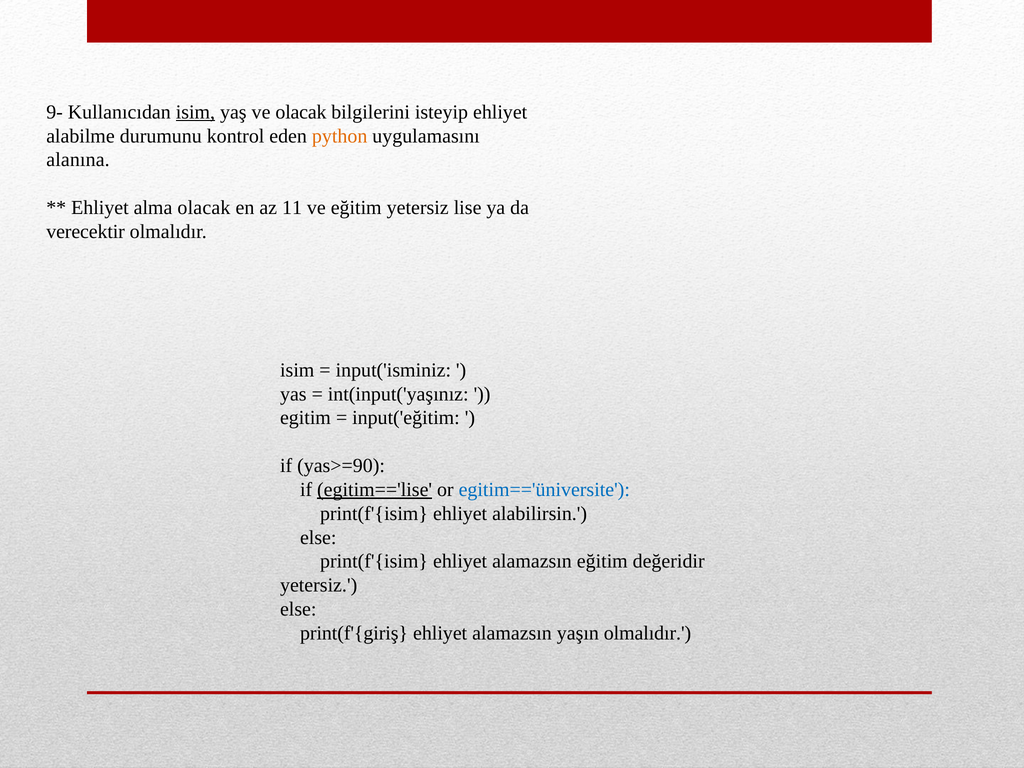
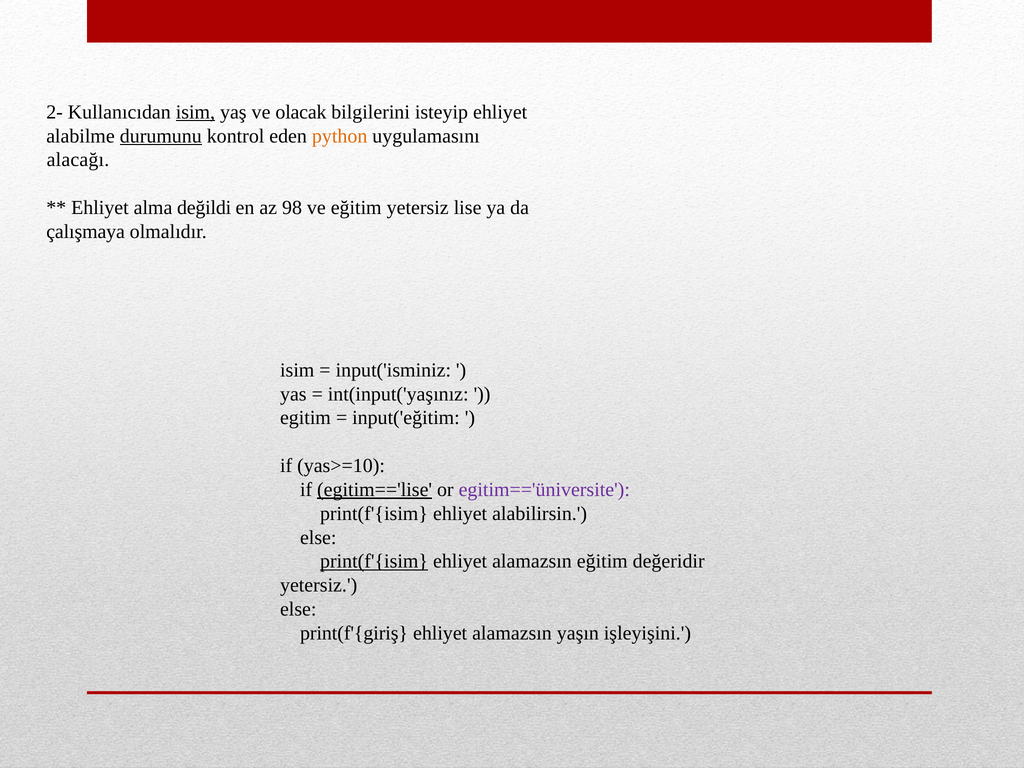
9-: 9- -> 2- (55, 112)
durumunu underline: none -> present (161, 136)
alanına: alanına -> alacağı (78, 160)
alma olacak: olacak -> değildi (204, 208)
11: 11 -> 98 (292, 208)
verecektir: verecektir -> çalışmaya (86, 232)
yas>=90: yas>=90 -> yas>=10 (341, 466)
egitim=='üniversite colour: blue -> purple (544, 490)
print(f'{isim underline: none -> present (374, 561)
yaşın olmalıdır: olmalıdır -> işleyişini (647, 633)
